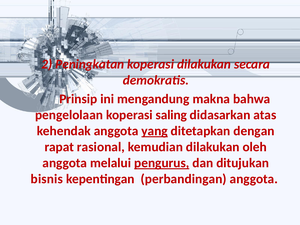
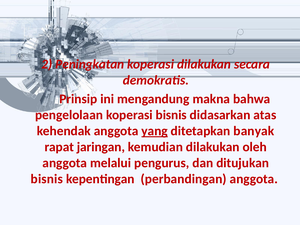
koperasi saling: saling -> bisnis (171, 115)
dengan: dengan -> banyak (254, 131)
rasional: rasional -> jaringan (101, 147)
pengurus underline: present -> none (162, 163)
